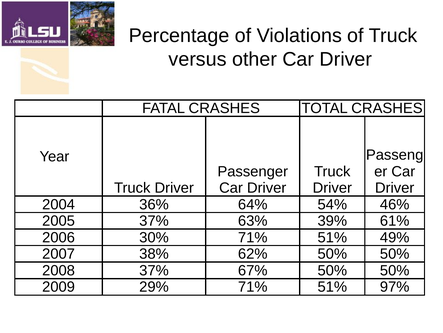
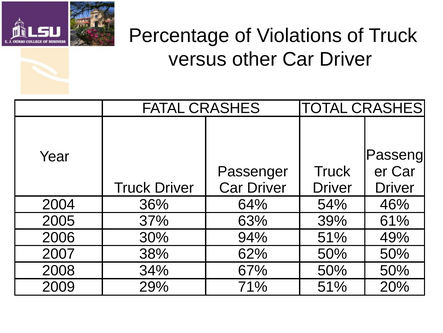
30% 71%: 71% -> 94% (253, 237)
2008 37%: 37% -> 34% (154, 270)
97%: 97% -> 20% (395, 286)
